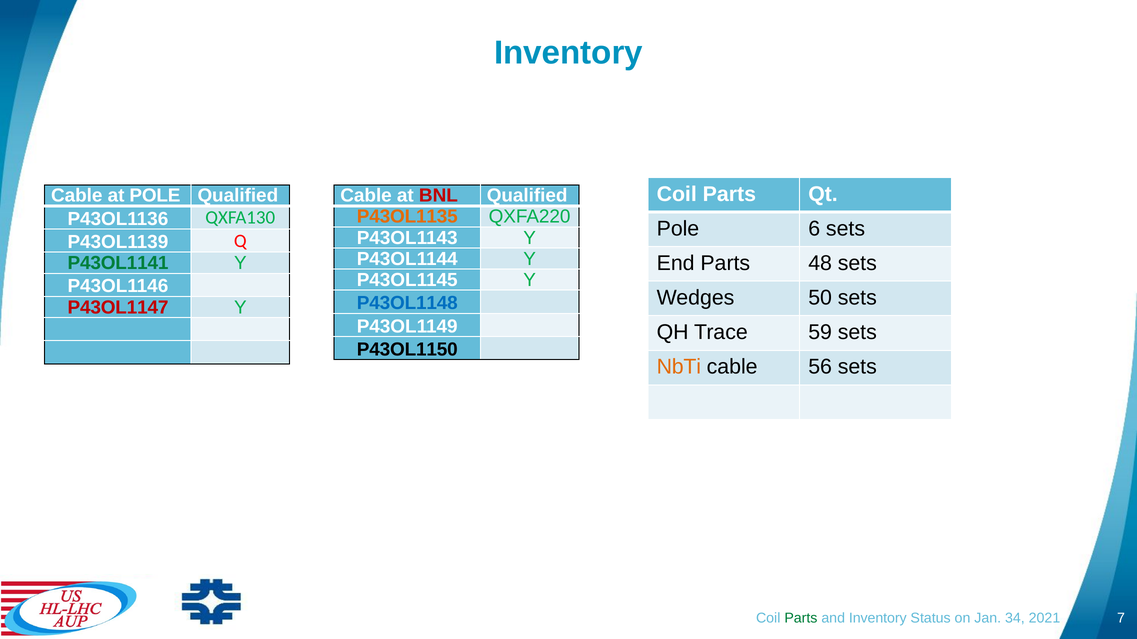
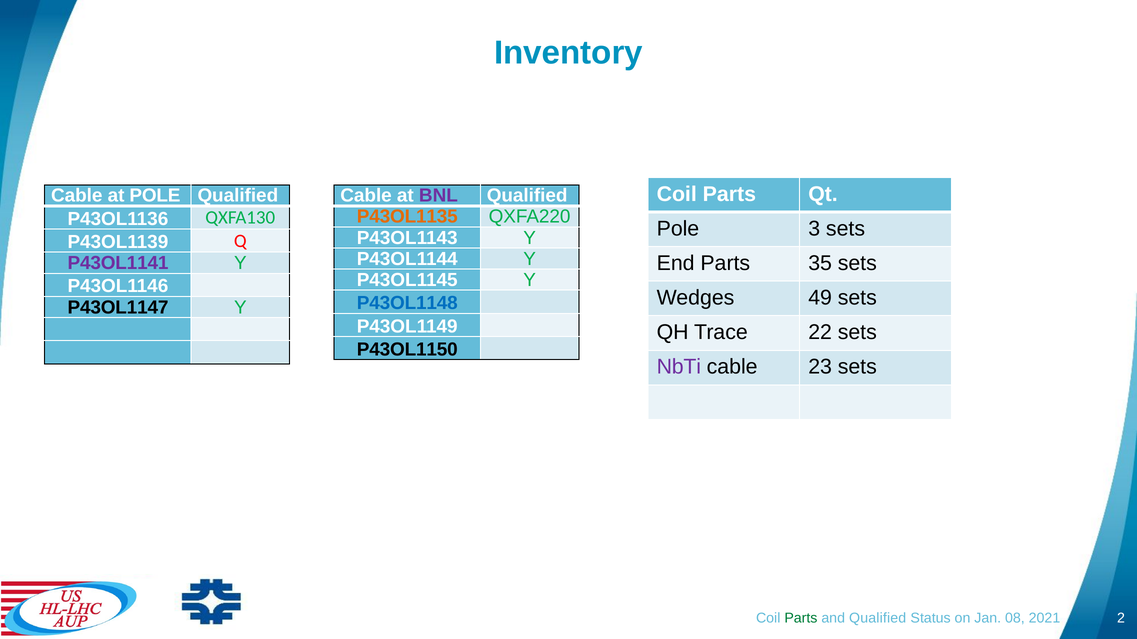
BNL colour: red -> purple (438, 196)
6: 6 -> 3 (814, 229)
48: 48 -> 35 (820, 263)
P43OL1141 colour: green -> purple (118, 263)
50: 50 -> 49 (820, 298)
P43OL1147 colour: red -> black (118, 308)
59: 59 -> 22 (820, 333)
NbTi colour: orange -> purple (679, 367)
56: 56 -> 23 (820, 367)
and Inventory: Inventory -> Qualified (878, 619)
34: 34 -> 08 (1015, 619)
7: 7 -> 2 (1121, 619)
